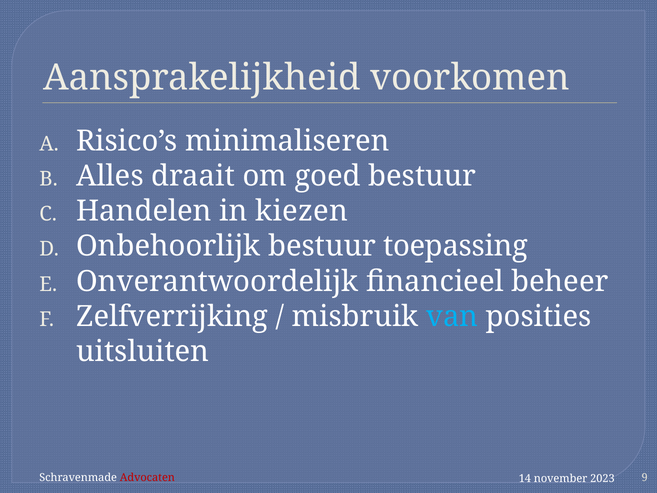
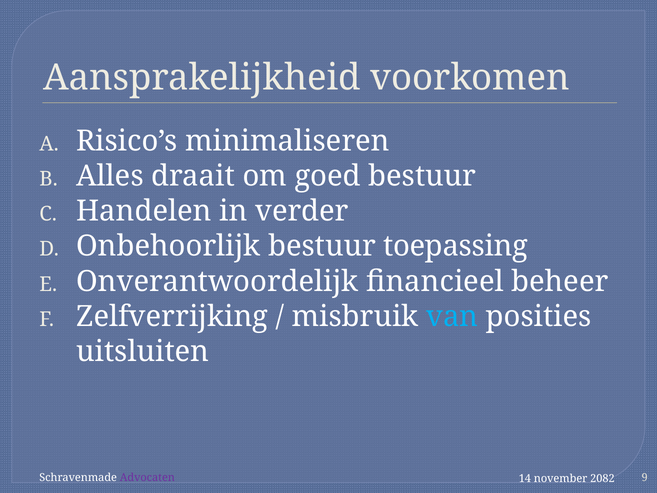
kiezen: kiezen -> verder (302, 211)
Advocaten colour: red -> purple (147, 477)
2023: 2023 -> 2082 (602, 478)
